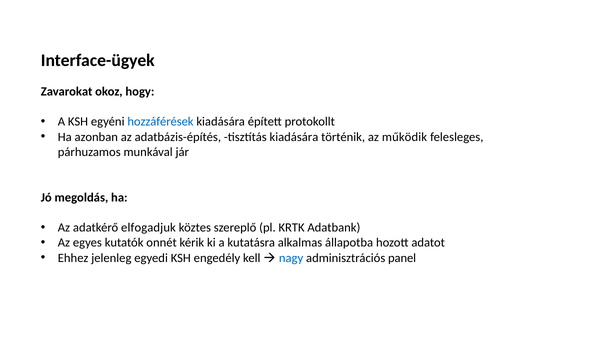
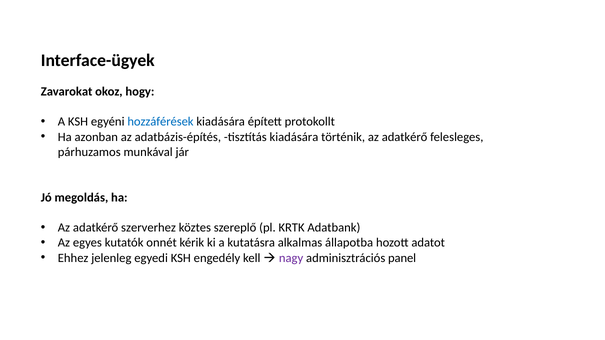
történik az működik: működik -> adatkérő (405, 137)
elfogadjuk: elfogadjuk -> szerverhez (149, 228)
nagy colour: blue -> purple (291, 258)
